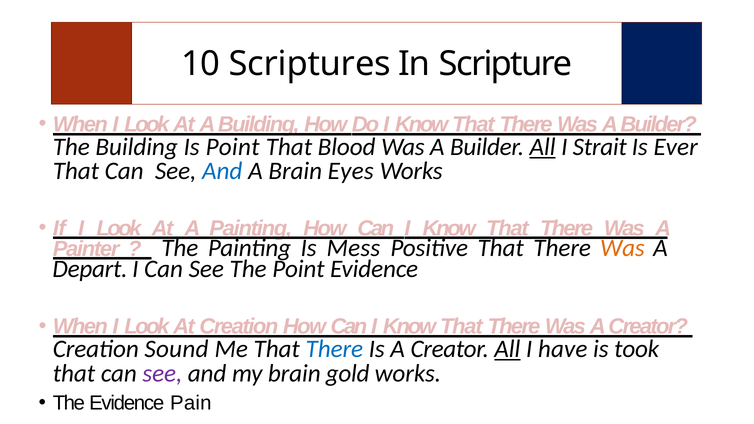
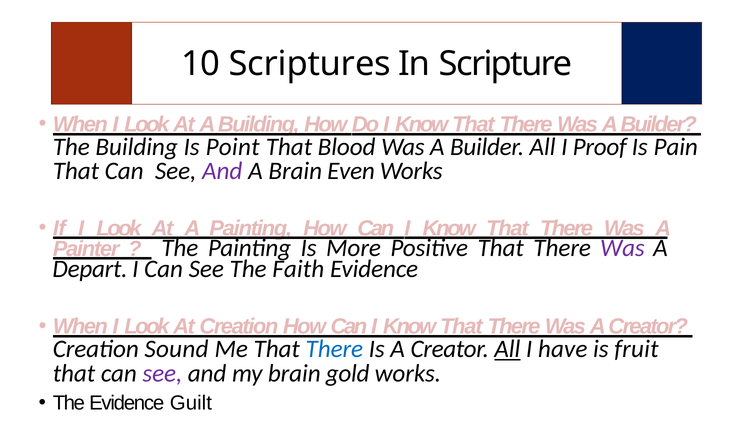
All underline: present -> none (543, 147)
Strait: Strait -> Proof (600, 147)
Ever: Ever -> Pain (676, 147)
And colour: blue -> purple (222, 171)
Eyes: Eyes -> Even (351, 171)
Mess: Mess -> More (354, 248)
Was colour: orange -> purple (622, 248)
The Point: Point -> Faith (298, 269)
took: took -> fruit (636, 349)
Pain: Pain -> Guilt (191, 403)
